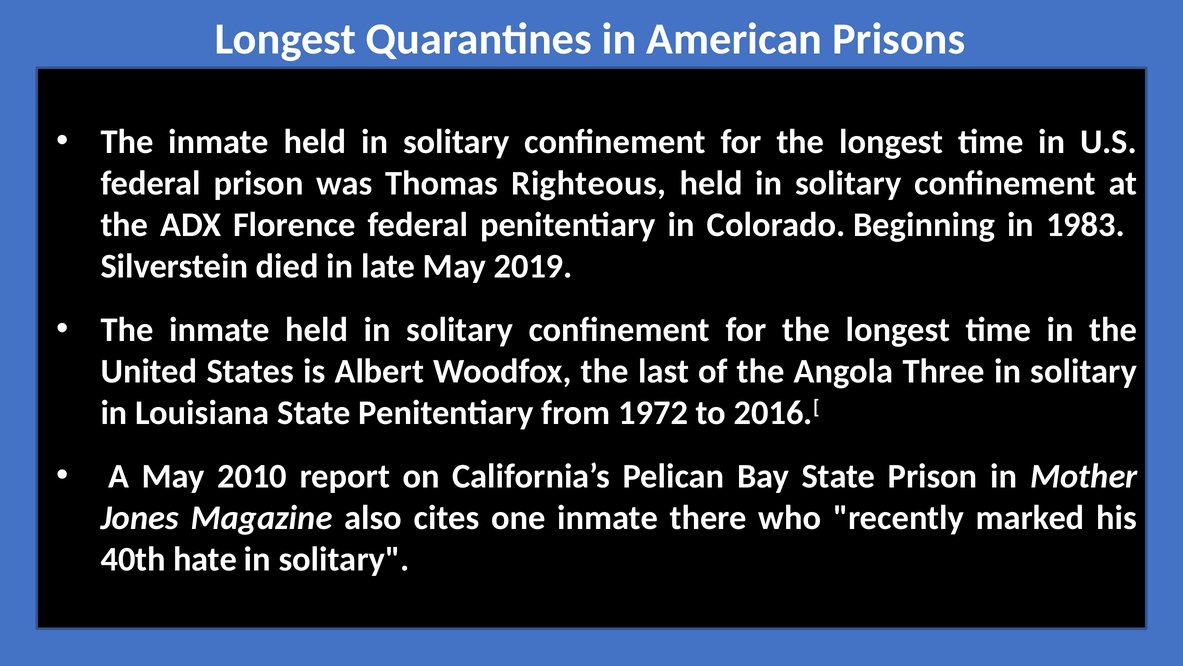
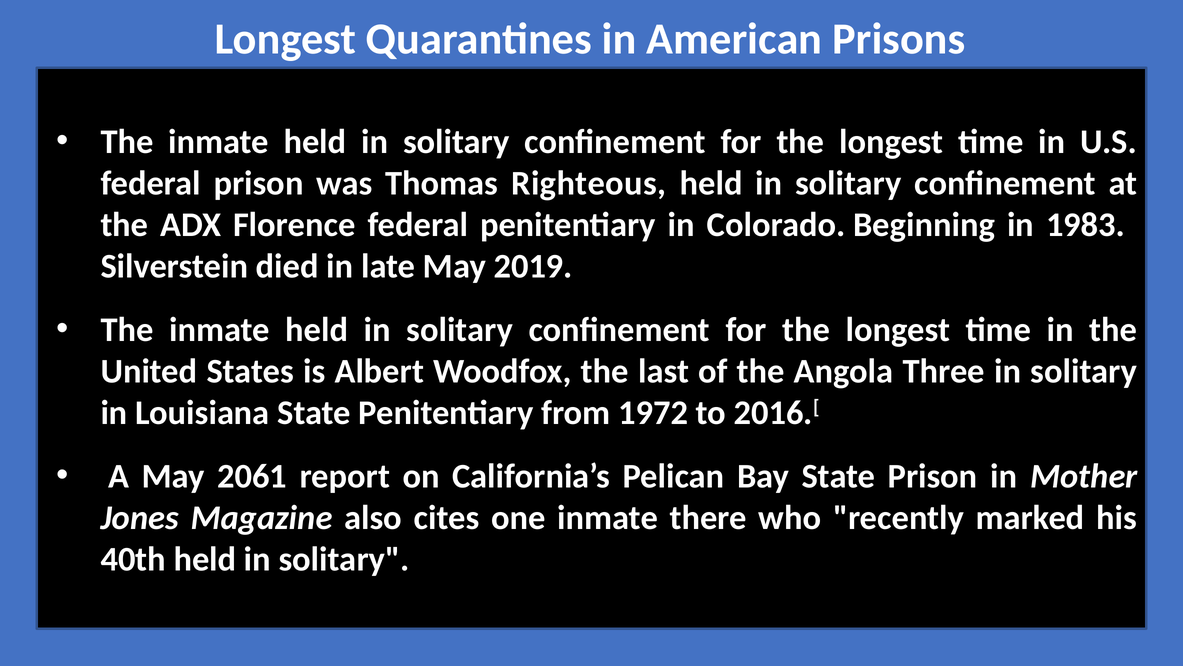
2010: 2010 -> 2061 (252, 476)
40th hate: hate -> held (205, 559)
